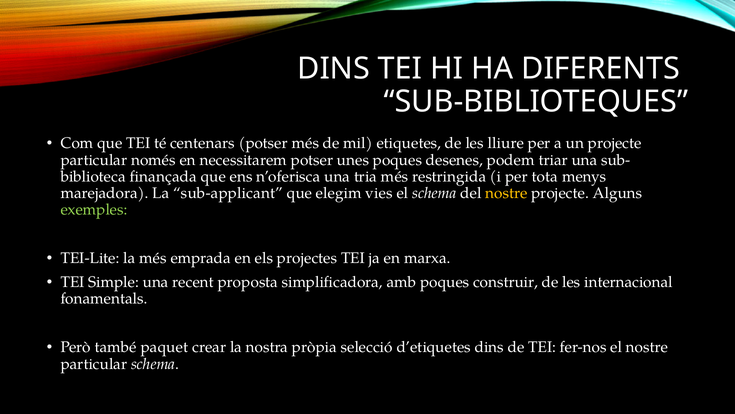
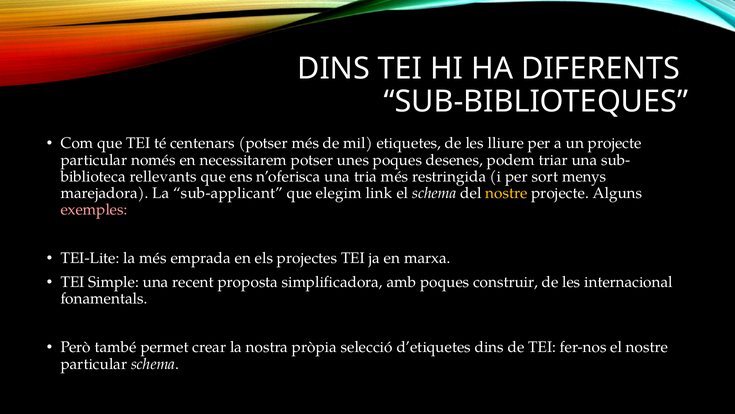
finançada: finançada -> rellevants (163, 176)
tota: tota -> sort (545, 176)
vies: vies -> link (379, 193)
exemples colour: light green -> pink (94, 209)
paquet: paquet -> permet (165, 347)
